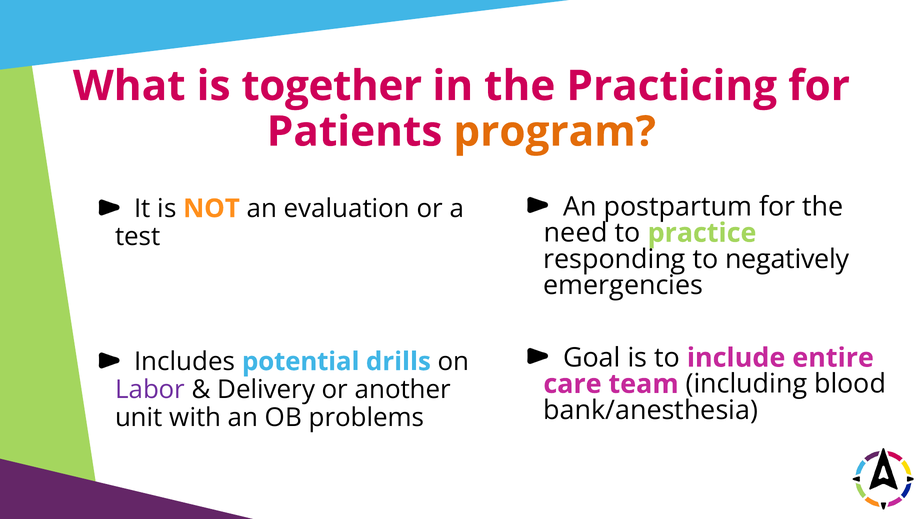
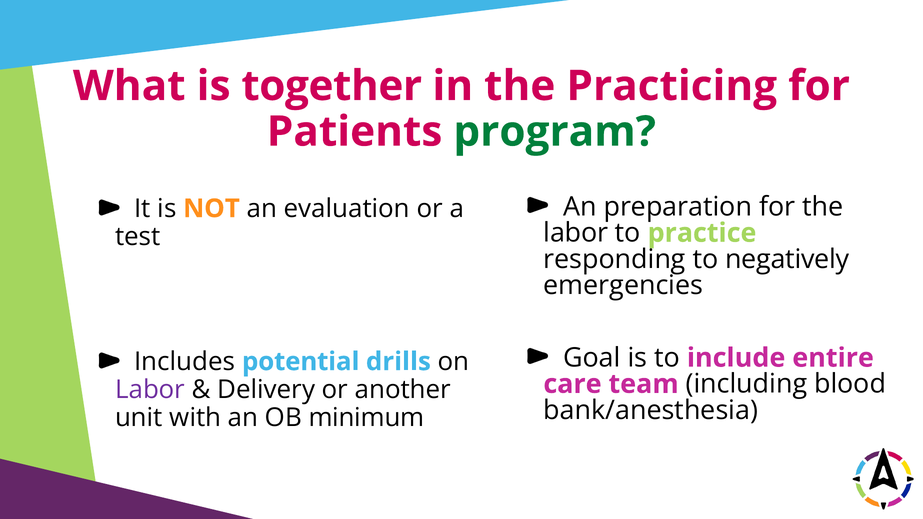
program colour: orange -> green (555, 132)
postpartum: postpartum -> preparation (678, 207)
need: need -> labor (576, 233)
problems: problems -> minimum (366, 418)
